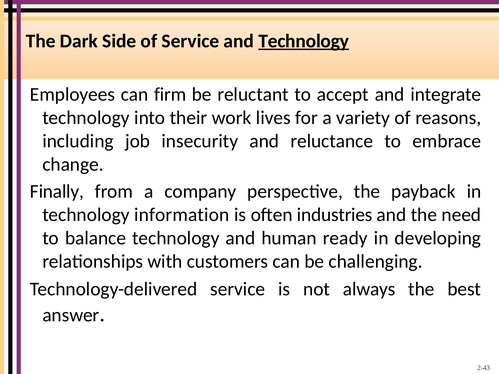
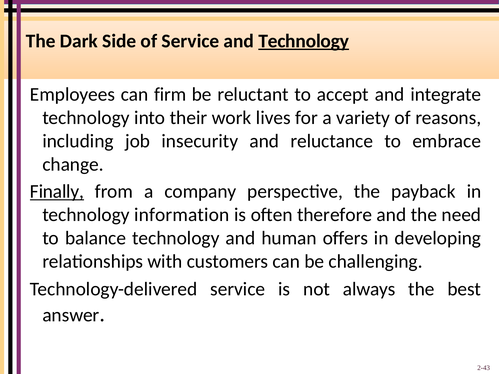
Finally underline: none -> present (57, 192)
industries: industries -> therefore (335, 215)
ready: ready -> offers (345, 238)
